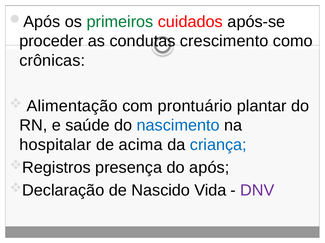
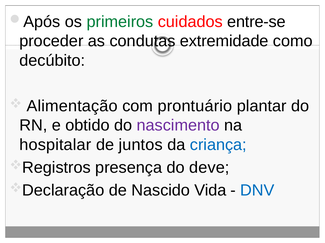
após-se: após-se -> entre-se (256, 22)
crescimento: crescimento -> extremidade (224, 41)
crônicas: crônicas -> decúbito (52, 61)
saúde: saúde -> obtido (87, 126)
nascimento colour: blue -> purple (178, 126)
acima: acima -> juntos (141, 145)
após: após -> deve (209, 168)
DNV colour: purple -> blue (257, 191)
